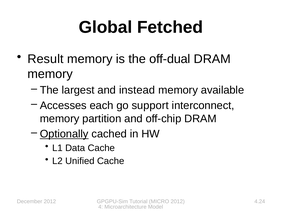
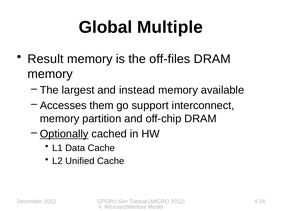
Fetched: Fetched -> Multiple (170, 27)
off-dual: off-dual -> off-files (170, 59)
each: each -> them (102, 106)
